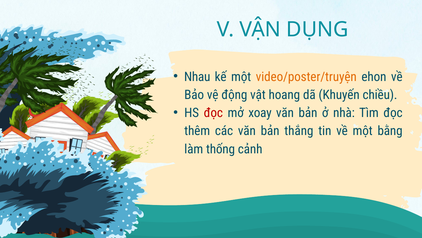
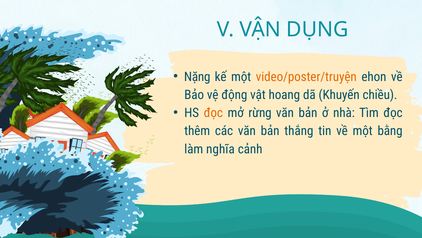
Nhau: Nhau -> Nặng (197, 77)
đọc colour: red -> orange (213, 113)
xoay: xoay -> rừng (260, 113)
thống: thống -> nghĩa (220, 149)
